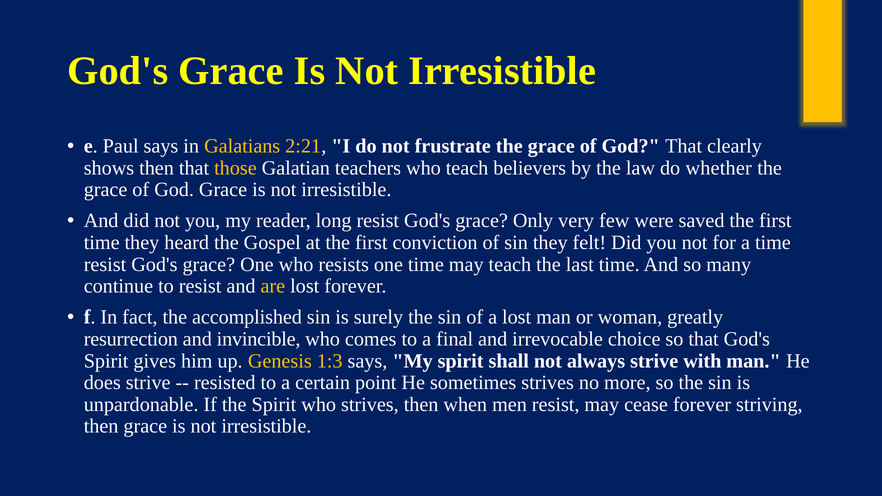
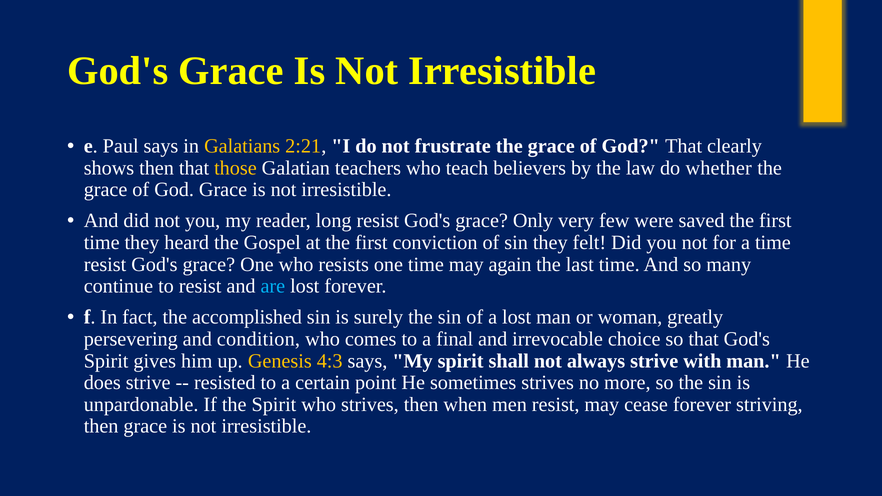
may teach: teach -> again (510, 264)
are colour: yellow -> light blue (273, 286)
resurrection: resurrection -> persevering (131, 339)
invincible: invincible -> condition (258, 339)
1:3: 1:3 -> 4:3 (330, 361)
